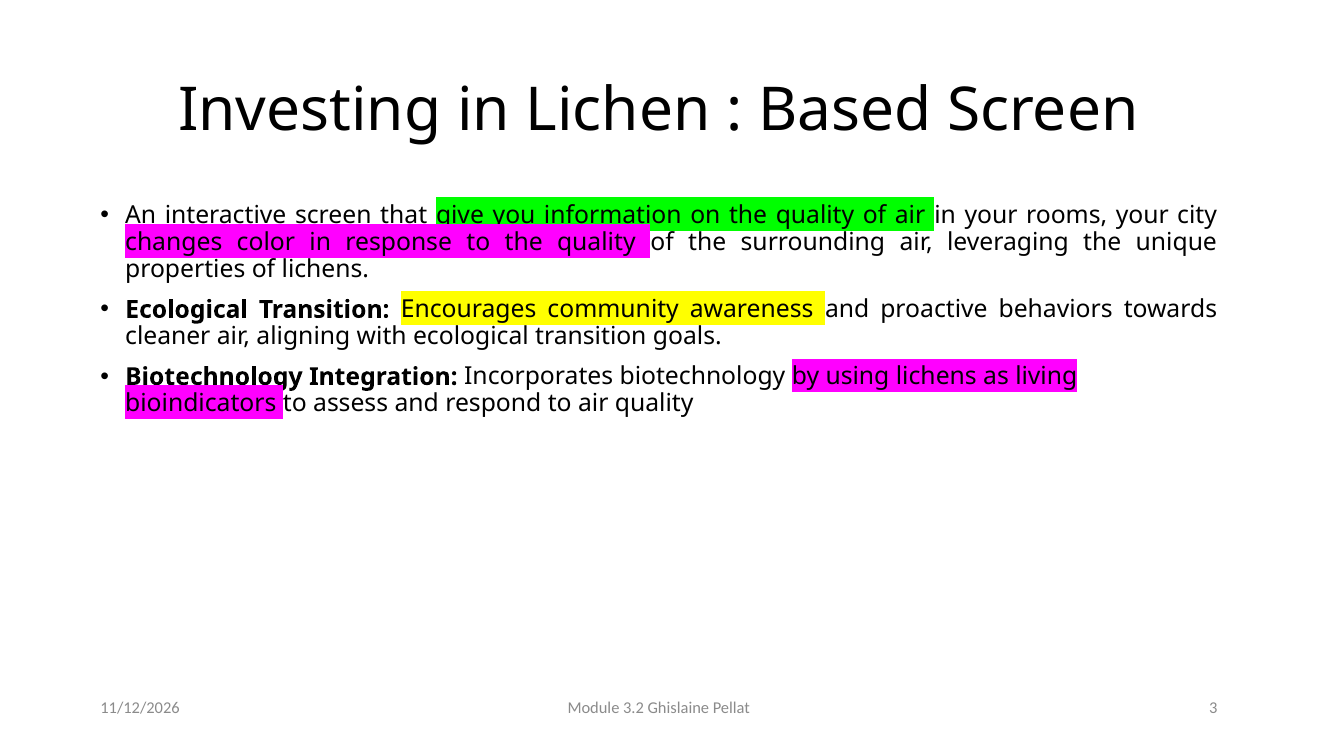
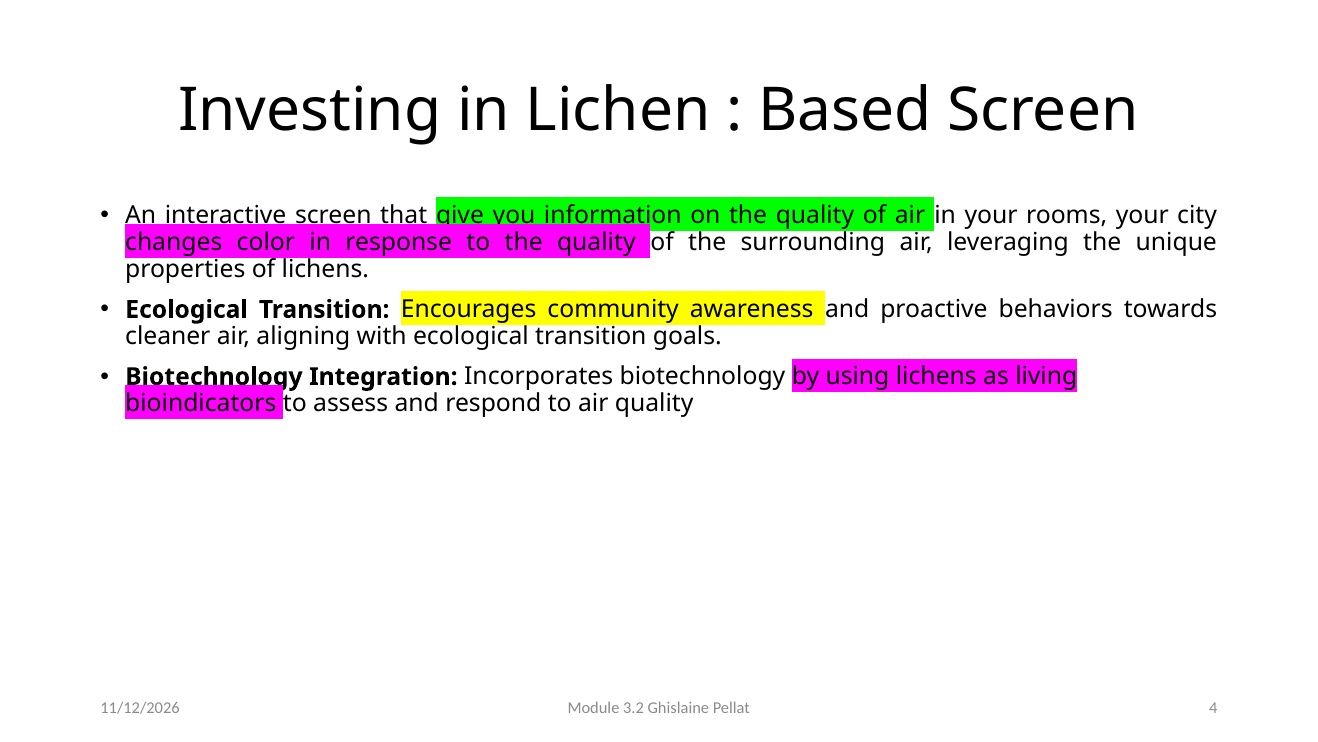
3: 3 -> 4 (1213, 708)
